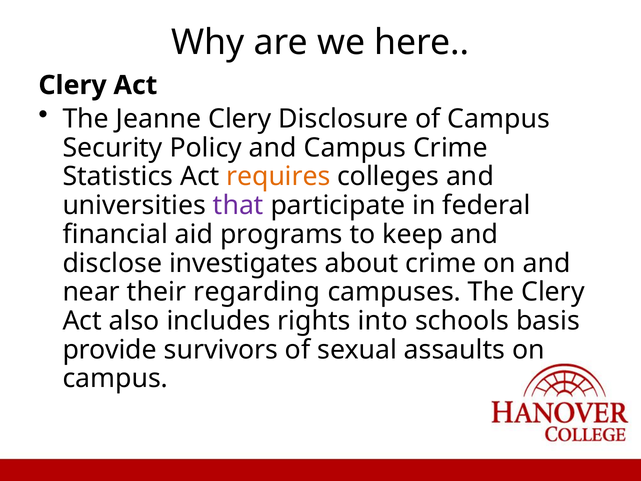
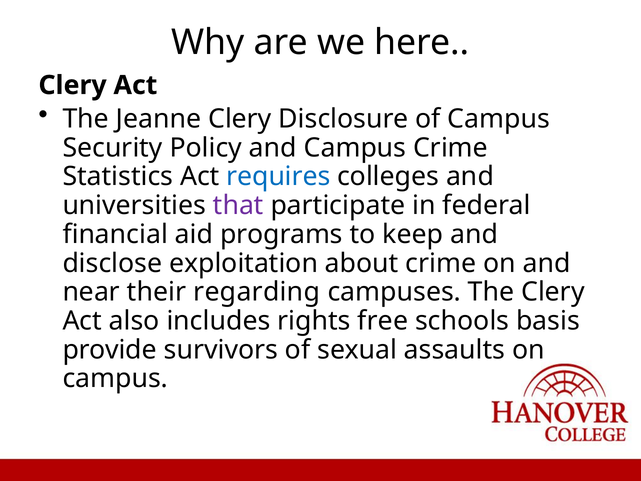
requires colour: orange -> blue (278, 177)
investigates: investigates -> exploitation (244, 263)
into: into -> free (383, 321)
